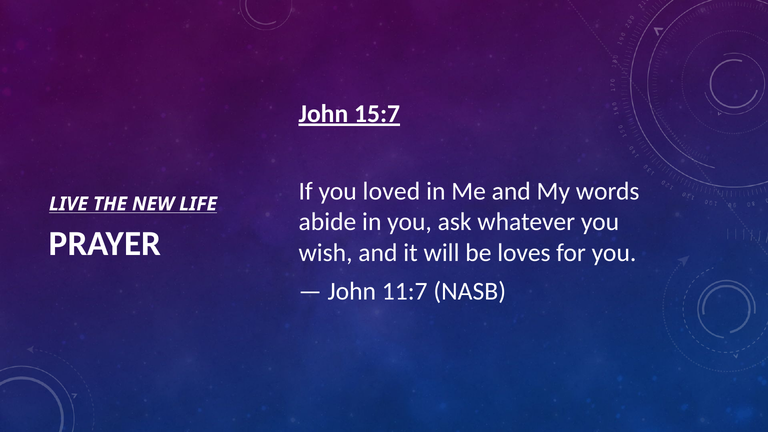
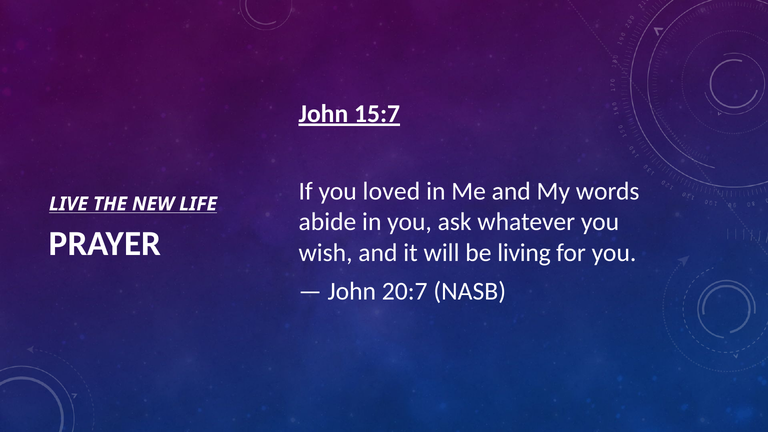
loves: loves -> living (524, 253)
11:7: 11:7 -> 20:7 (405, 291)
